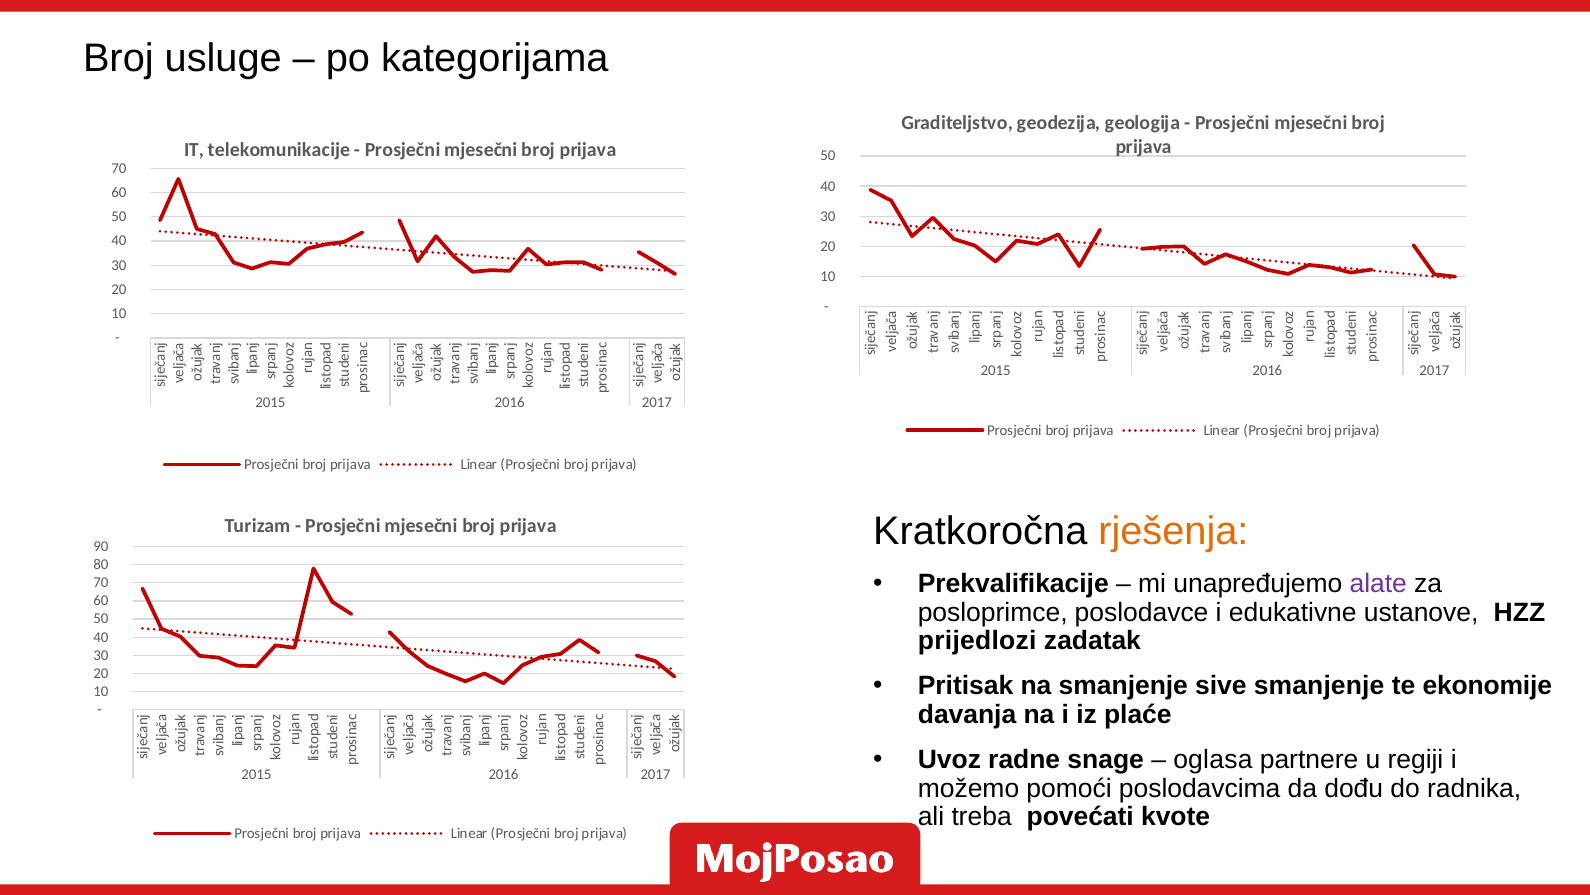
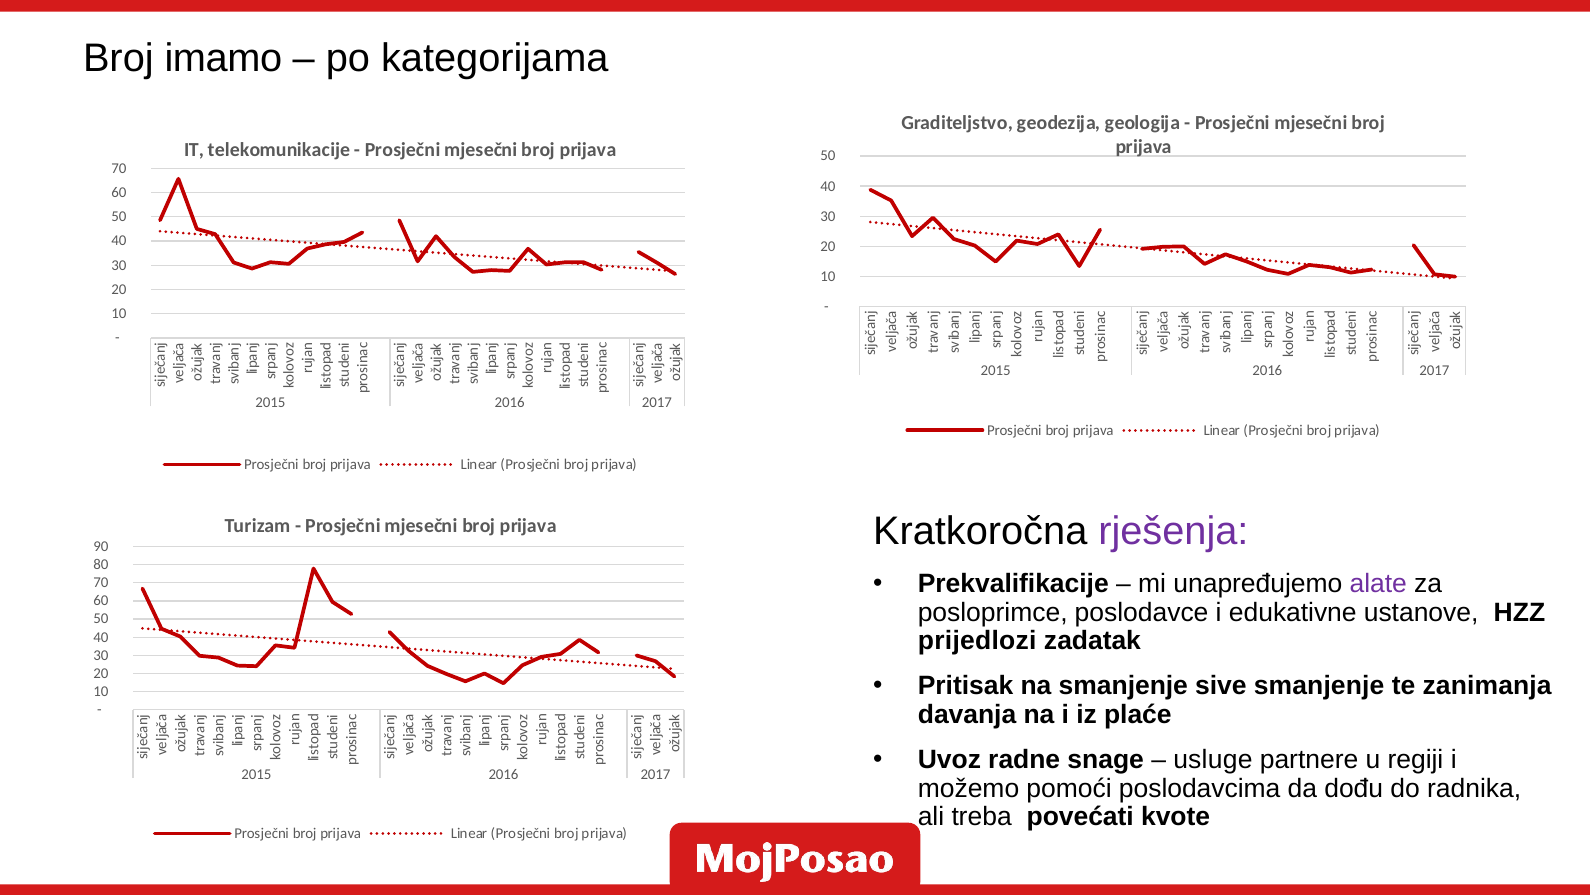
usluge: usluge -> imamo (223, 58)
rješenja colour: orange -> purple (1173, 531)
ekonomije: ekonomije -> zanimanja (1487, 686)
oglasa: oglasa -> usluge (1213, 759)
